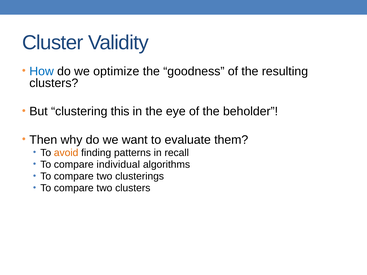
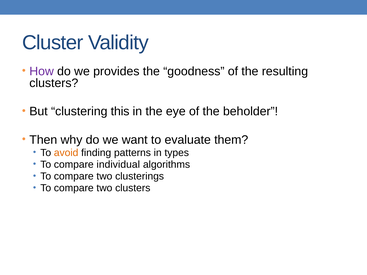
How colour: blue -> purple (42, 71)
optimize: optimize -> provides (116, 71)
recall: recall -> types (177, 153)
